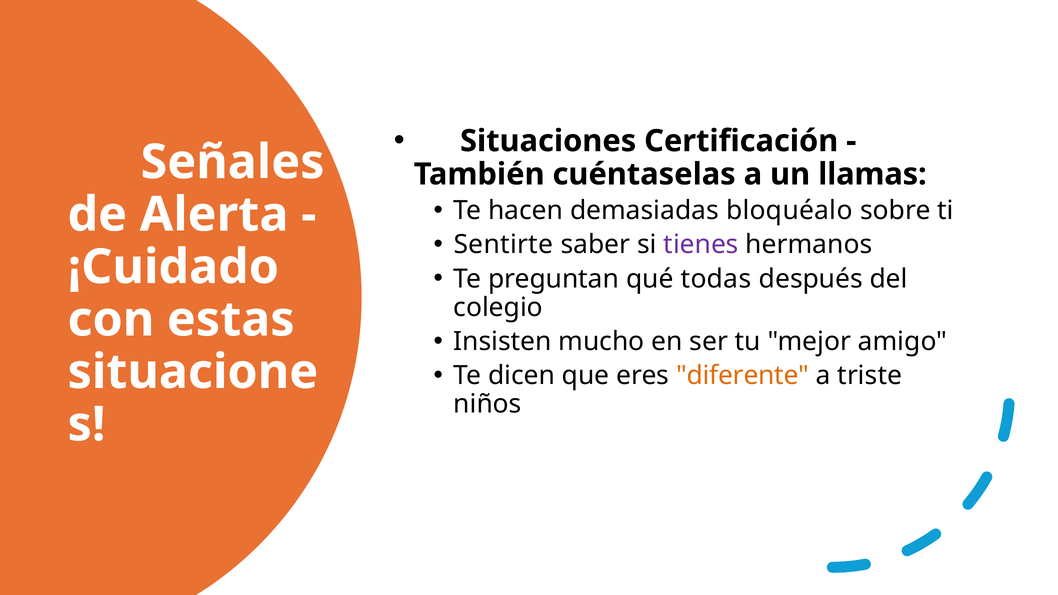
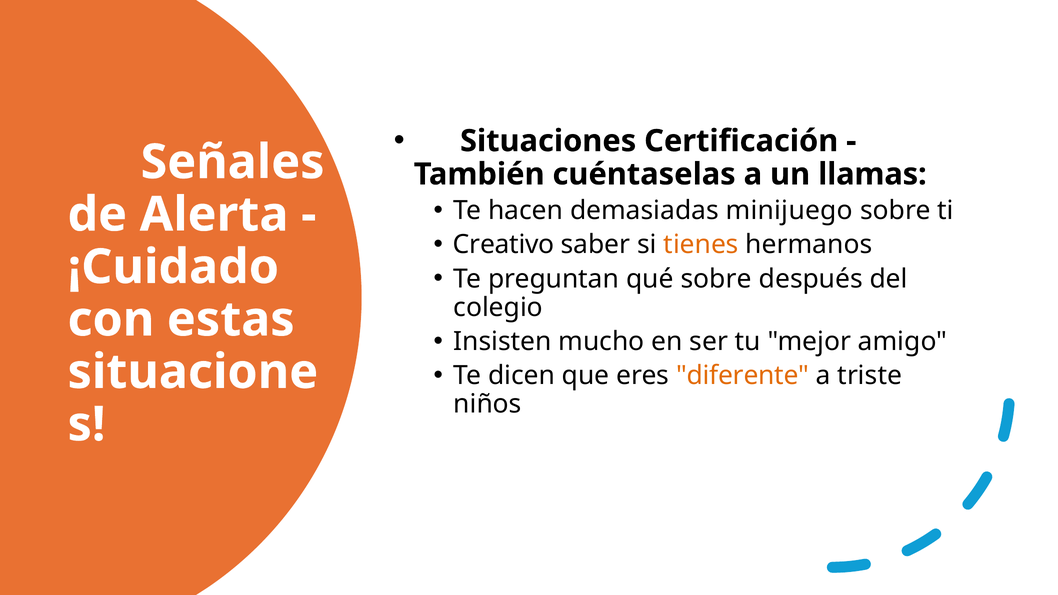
bloquéalo: bloquéalo -> minijuego (789, 211)
Sentirte: Sentirte -> Creativo (504, 245)
tienes colour: purple -> orange (701, 245)
qué todas: todas -> sobre (716, 279)
